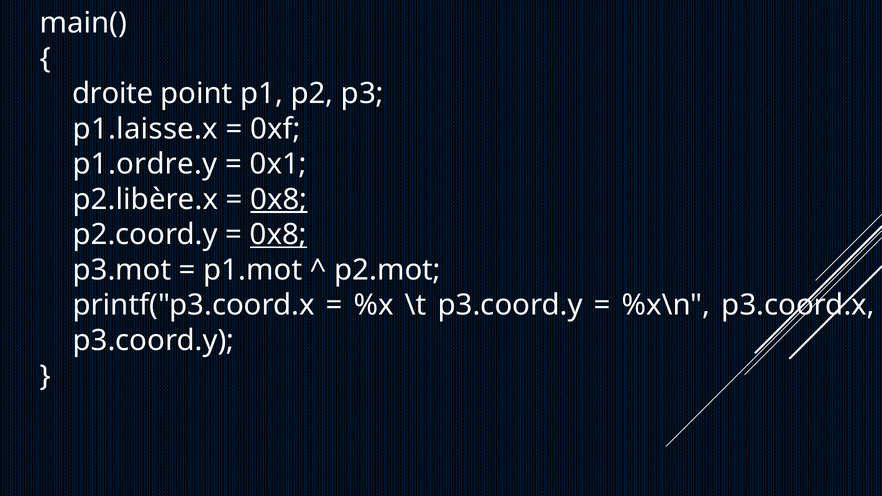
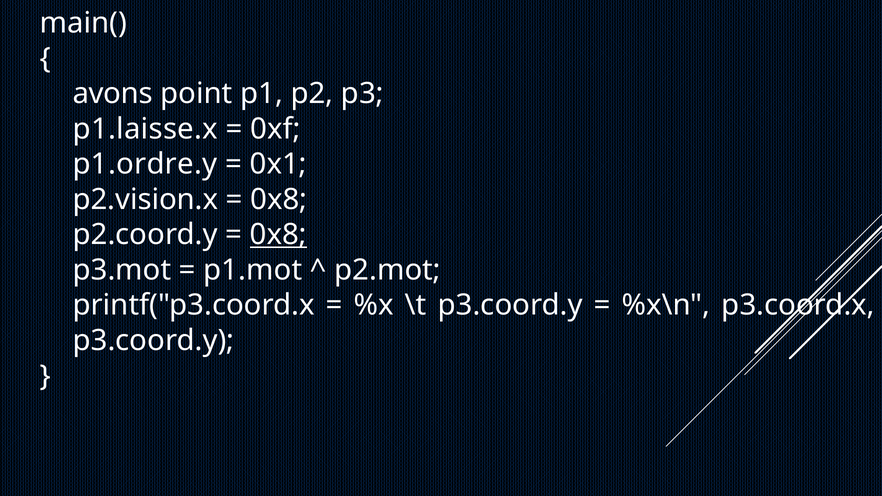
droite: droite -> avons (113, 94)
p2.libère.x: p2.libère.x -> p2.vision.x (145, 199)
0x8 underline: present -> none (279, 199)
